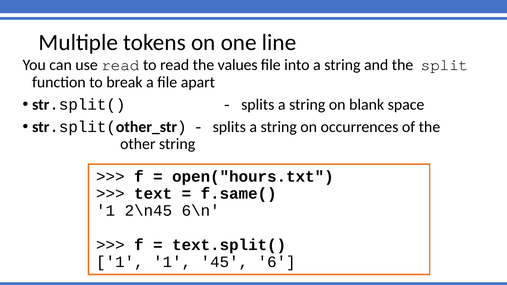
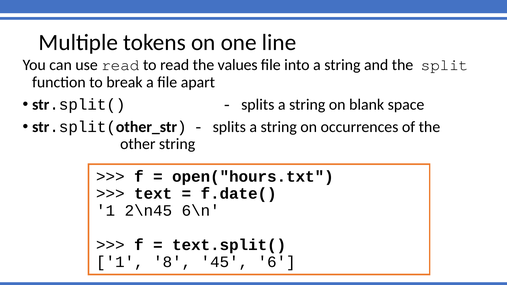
f.same(: f.same( -> f.date( (239, 194)
1 1: 1 -> 8 (172, 262)
